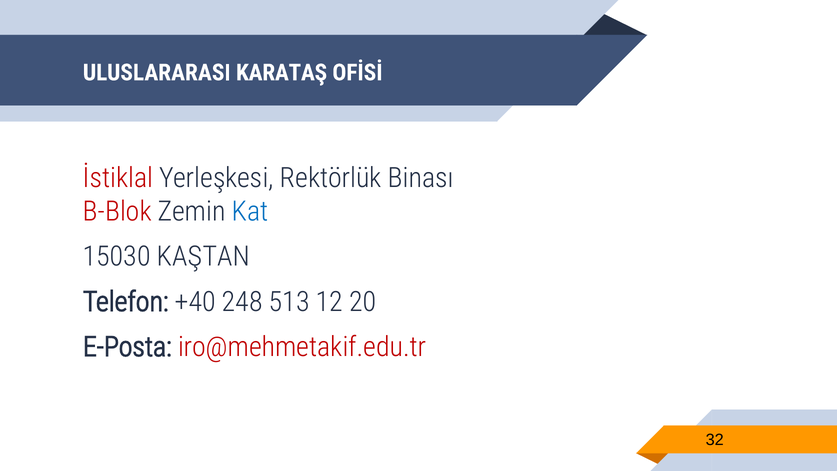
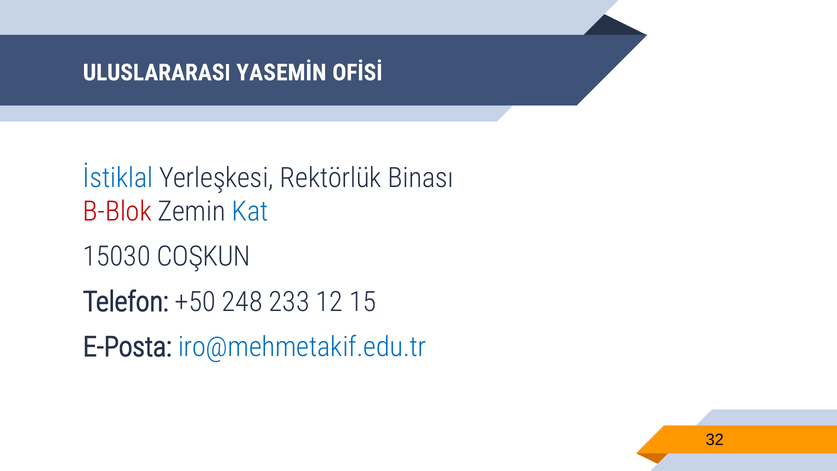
KARATAŞ: KARATAŞ -> YASEMİN (281, 73)
İstiklal colour: red -> blue (118, 178)
KAŞTAN: KAŞTAN -> COŞKUN (204, 257)
+40: +40 -> +50 (195, 302)
513: 513 -> 233 (289, 302)
20: 20 -> 15 (363, 302)
iro@mehmetakif.edu.tr colour: red -> blue (302, 347)
